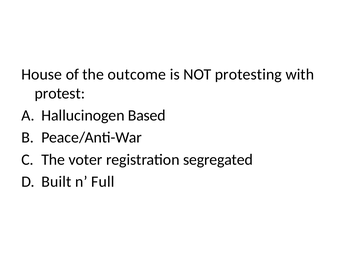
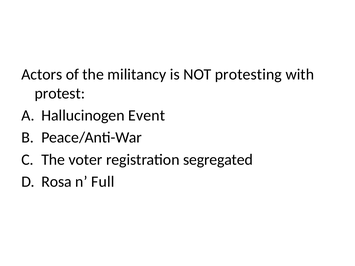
House: House -> Actors (42, 74)
outcome: outcome -> militancy (137, 74)
Based: Based -> Event (147, 116)
Built: Built -> Rosa (56, 182)
